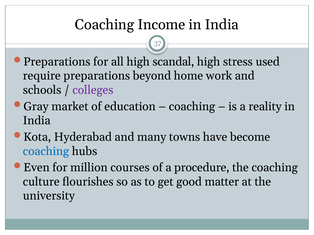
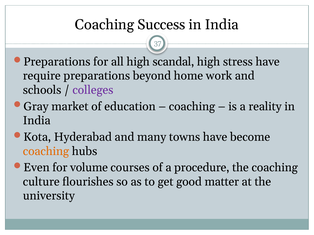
Income: Income -> Success (161, 25)
stress used: used -> have (268, 62)
coaching colour: blue -> orange (46, 151)
million: million -> volume (89, 168)
